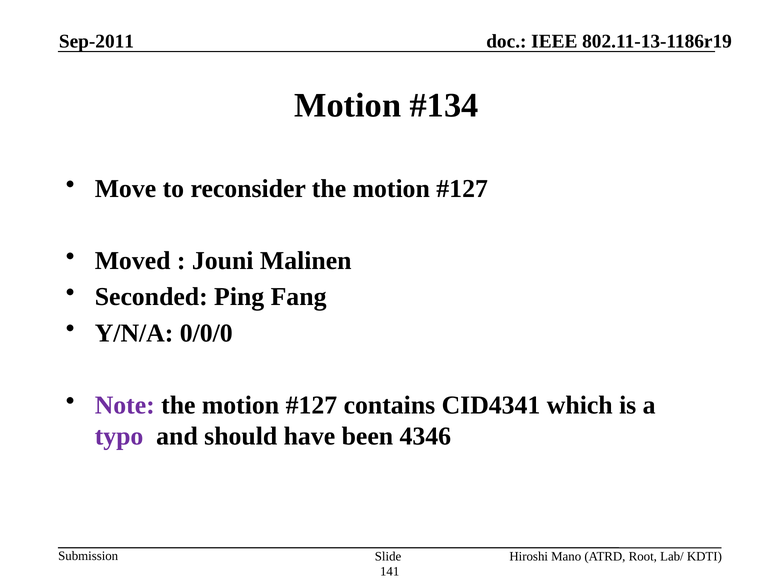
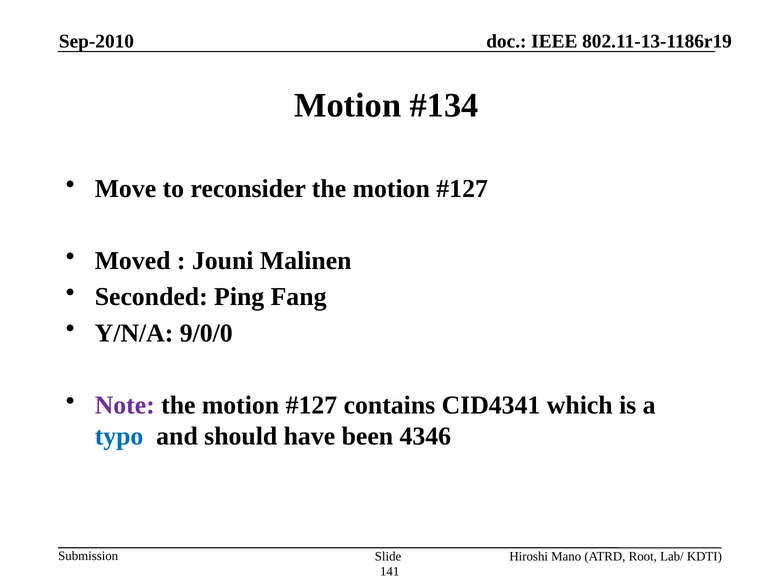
Sep-2011: Sep-2011 -> Sep-2010 (96, 41)
0/0/0: 0/0/0 -> 9/0/0 (206, 333)
typo colour: purple -> blue (119, 436)
